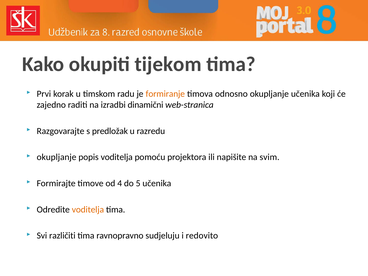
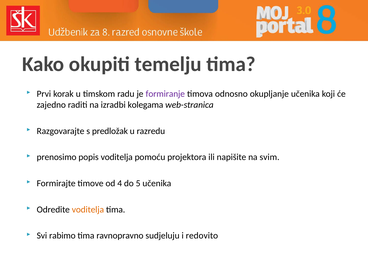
tijekom: tijekom -> temelju (168, 64)
formiranje colour: orange -> purple (165, 94)
dinamični: dinamični -> kolegama (145, 105)
okupljanje: okupljanje -> prenosimo (57, 157)
različiti: različiti -> rabimo (62, 236)
